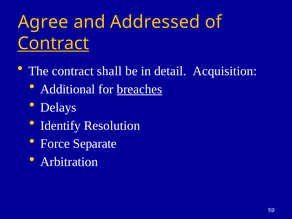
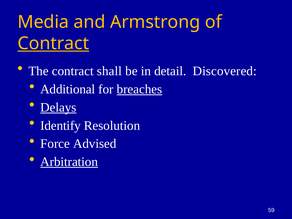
Agree: Agree -> Media (43, 22)
Addressed: Addressed -> Armstrong (155, 22)
Acquisition: Acquisition -> Discovered (225, 71)
Delays underline: none -> present (58, 107)
Separate: Separate -> Advised (95, 144)
Arbitration underline: none -> present (69, 162)
